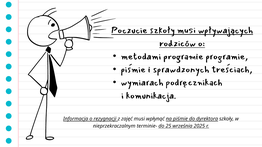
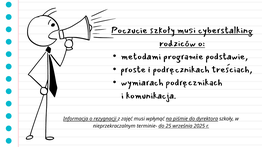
wpływających: wpływających -> cyberstalking (225, 30)
programie programie: programie -> podstawie (227, 57)
piśmie: piśmie -> proste (133, 70)
i sprawdzonych: sprawdzonych -> podręcznikach (181, 70)
